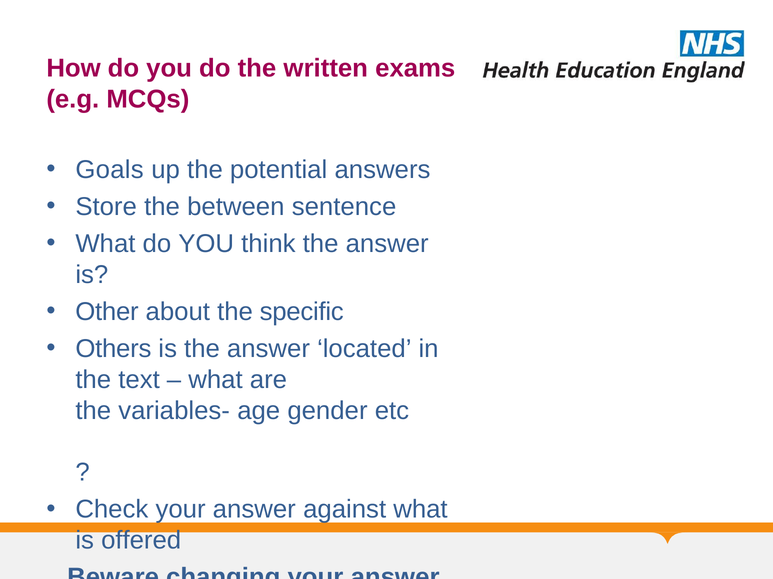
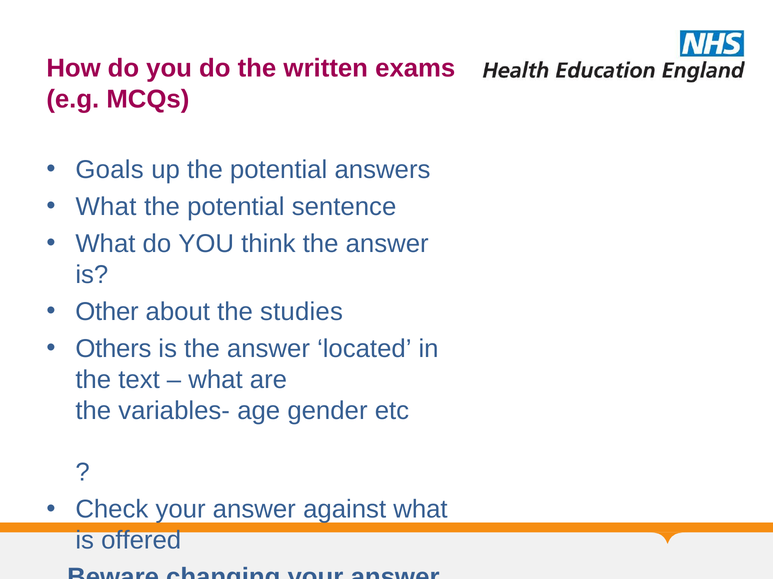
Store: Store -> What (106, 207)
between: between -> potential (236, 207)
specific: specific -> studies (301, 312)
